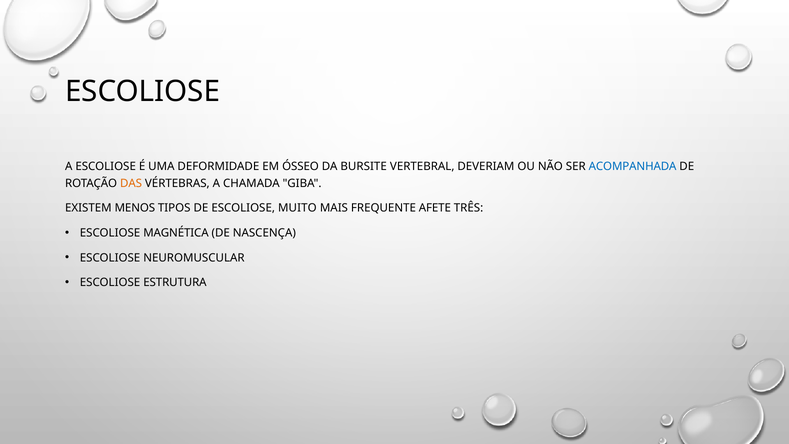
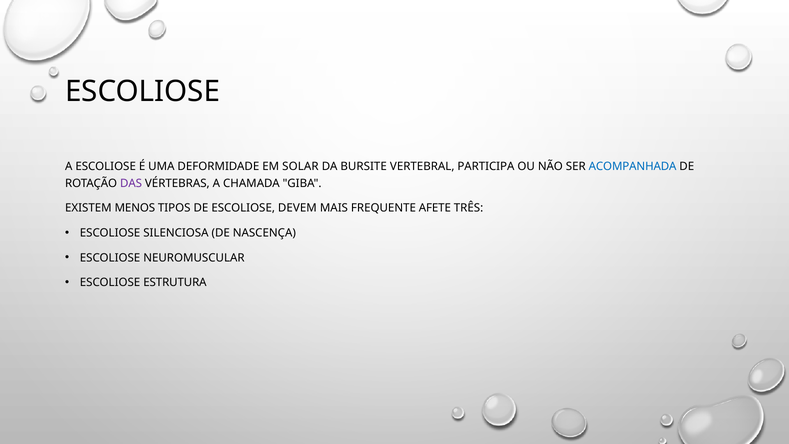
ÓSSEO: ÓSSEO -> SOLAR (300, 167)
DEVERIAM: DEVERIAM -> PARTICIPA (486, 167)
DAS colour: orange -> purple (131, 183)
MUITO: MUITO -> DEVEM (297, 208)
MAGNÉTICA: MAGNÉTICA -> SILENCIOSA (176, 233)
